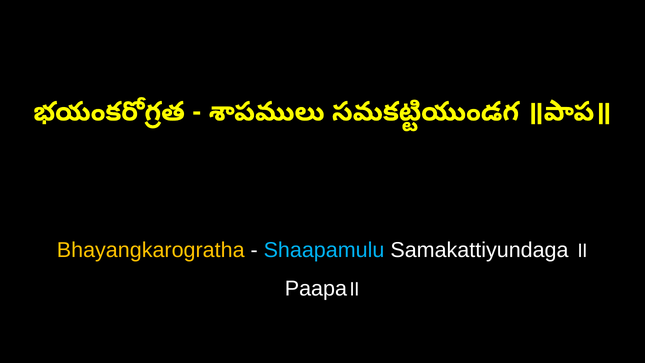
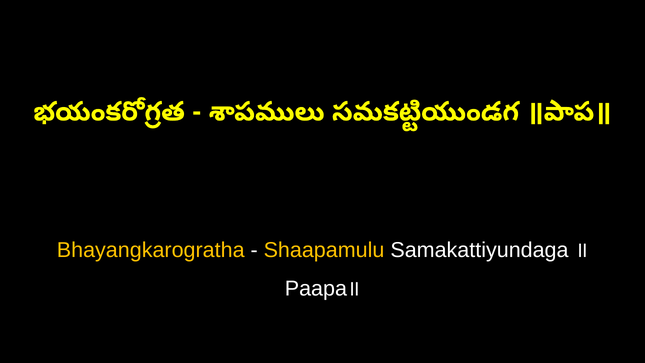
Shaapamulu colour: light blue -> yellow (324, 250)
